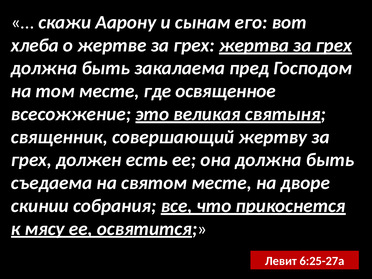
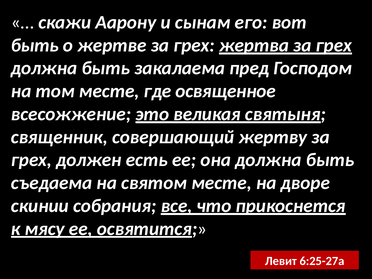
хлеба: хлеба -> быть (35, 45)
